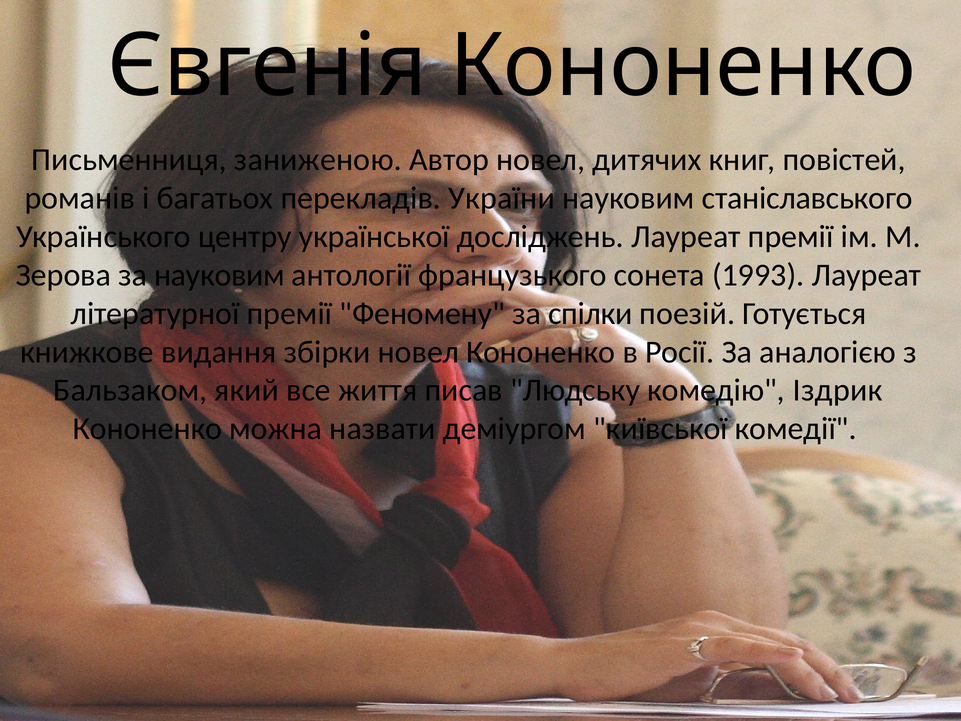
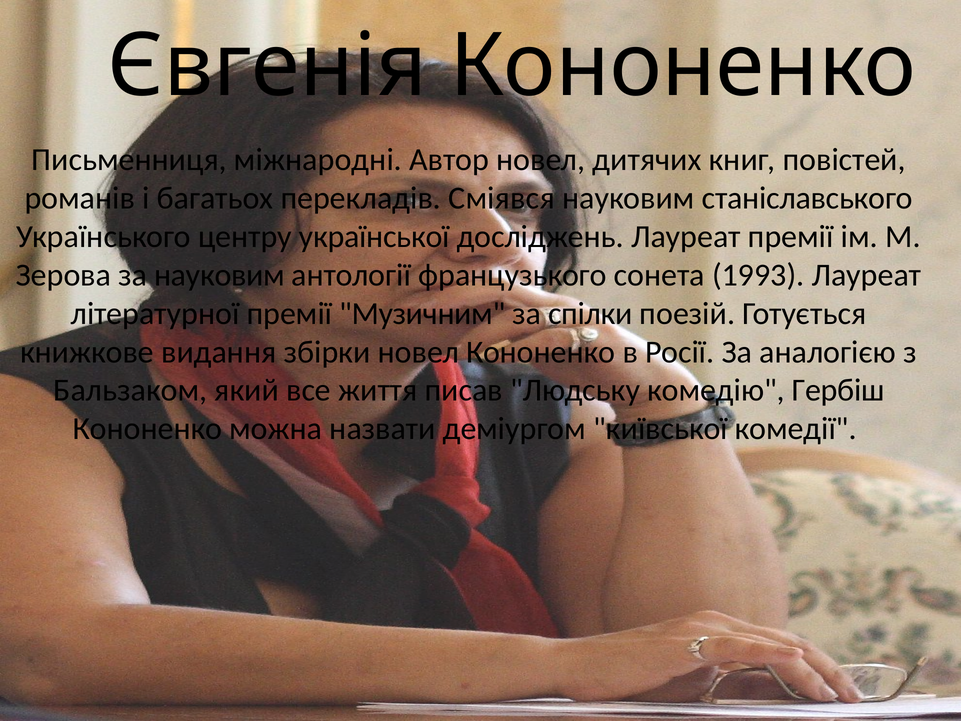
заниженою: заниженою -> міжнародні (318, 160)
України: України -> Сміявся (502, 198)
Феномену: Феномену -> Музичним (422, 313)
Іздрик: Іздрик -> Гербіш (838, 390)
